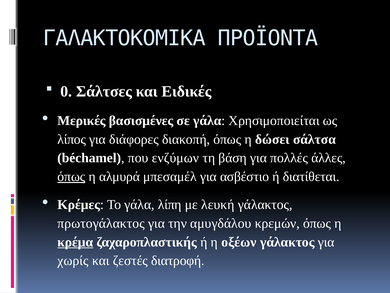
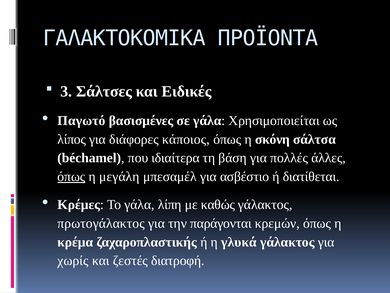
0: 0 -> 3 (66, 91)
Μερικές: Μερικές -> Παγωτό (81, 120)
διακοπή: διακοπή -> κάποιος (186, 139)
δώσει: δώσει -> σκόνη (273, 139)
ενζύμων: ενζύμων -> ιδιαίτερα (175, 158)
αλμυρά: αλμυρά -> μεγάλη (119, 176)
λευκή: λευκή -> καθώς (218, 204)
αμυγδάλου: αμυγδάλου -> παράγονται (221, 223)
κρέμα underline: present -> none (75, 242)
οξέων: οξέων -> γλυκά (239, 242)
